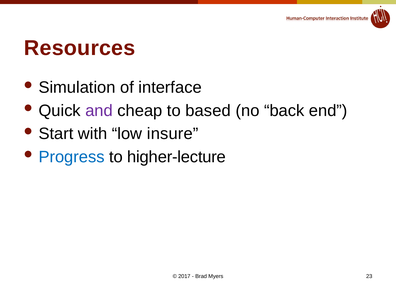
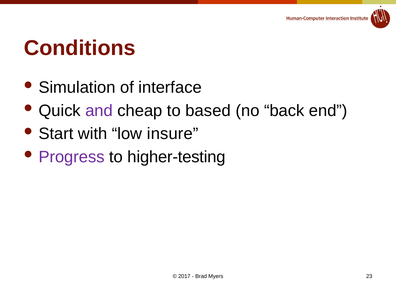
Resources: Resources -> Conditions (80, 48)
Progress colour: blue -> purple (72, 157)
higher-lecture: higher-lecture -> higher-testing (177, 157)
